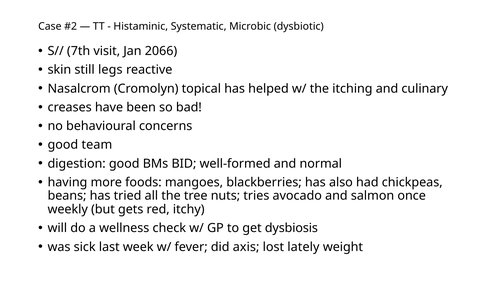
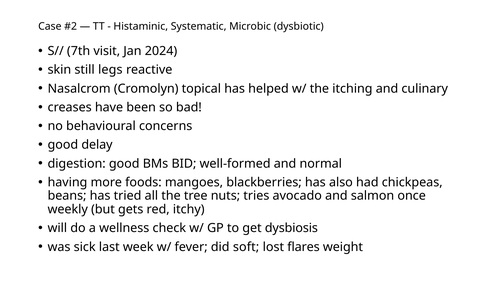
2066: 2066 -> 2024 (161, 51)
team: team -> delay (97, 145)
axis: axis -> soft (246, 247)
lately: lately -> flares (304, 247)
